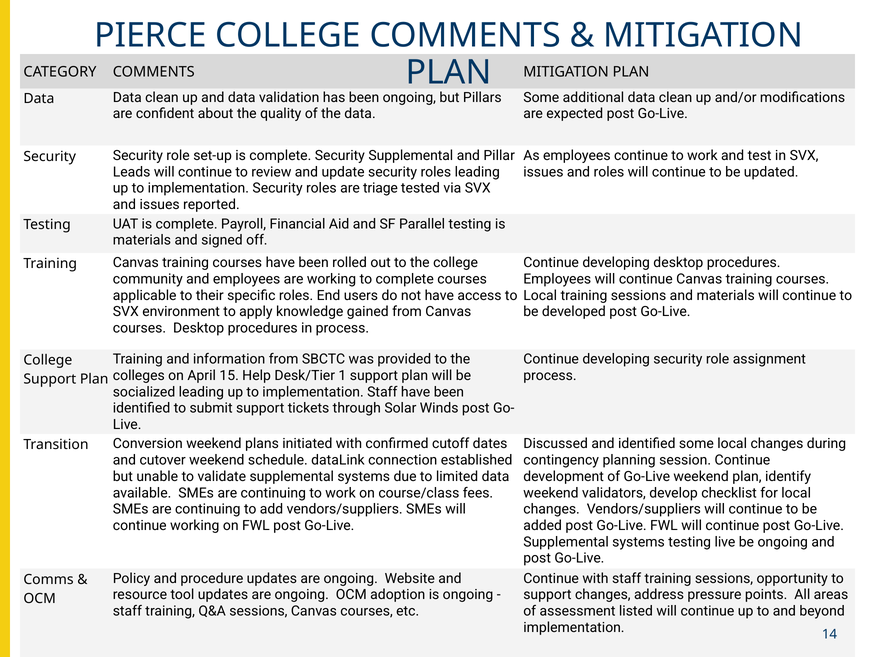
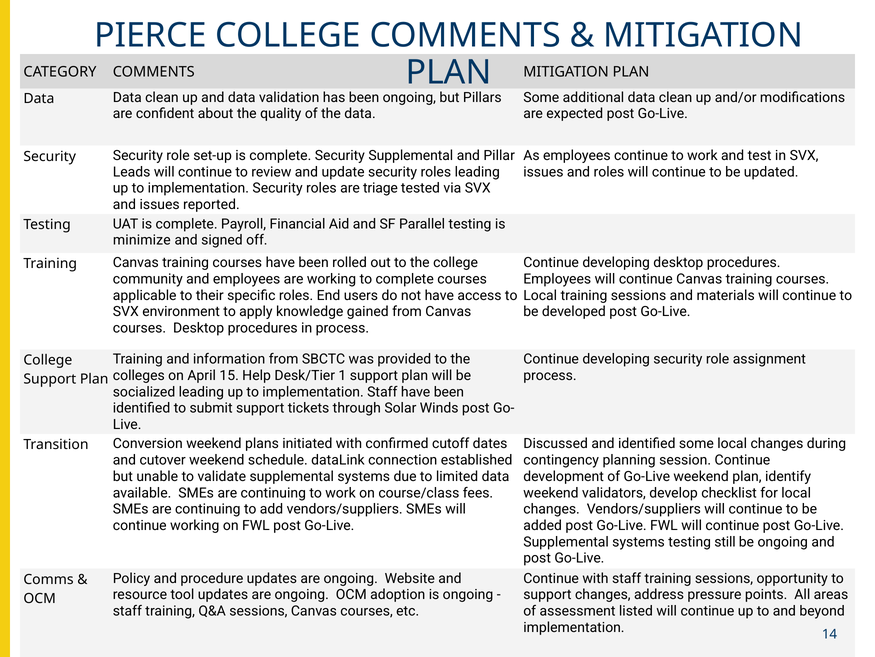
materials: materials -> minimize (142, 240)
testing live: live -> still (725, 541)
